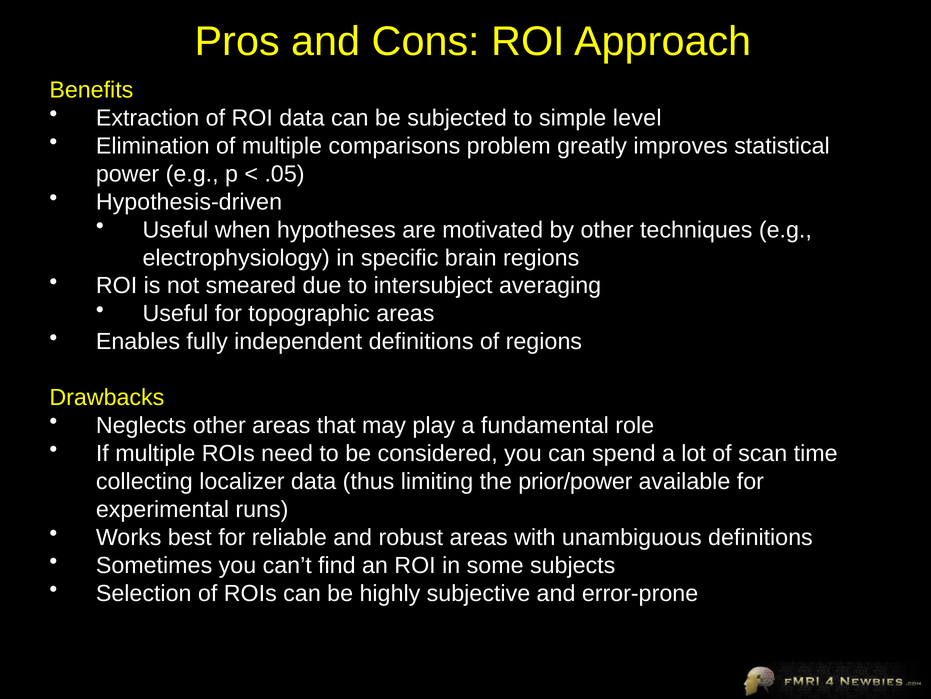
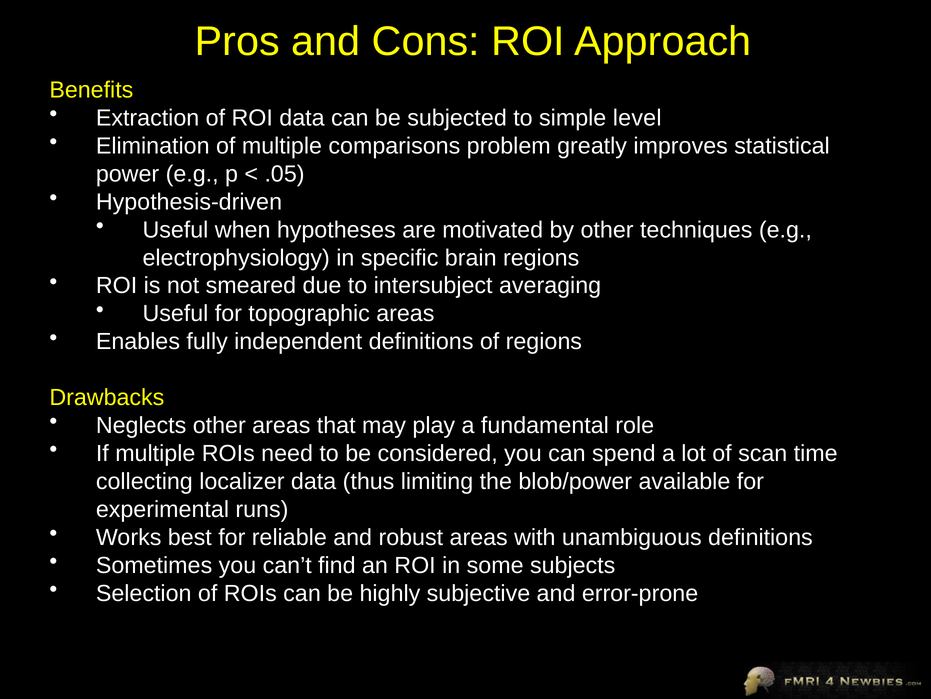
prior/power: prior/power -> blob/power (575, 481)
